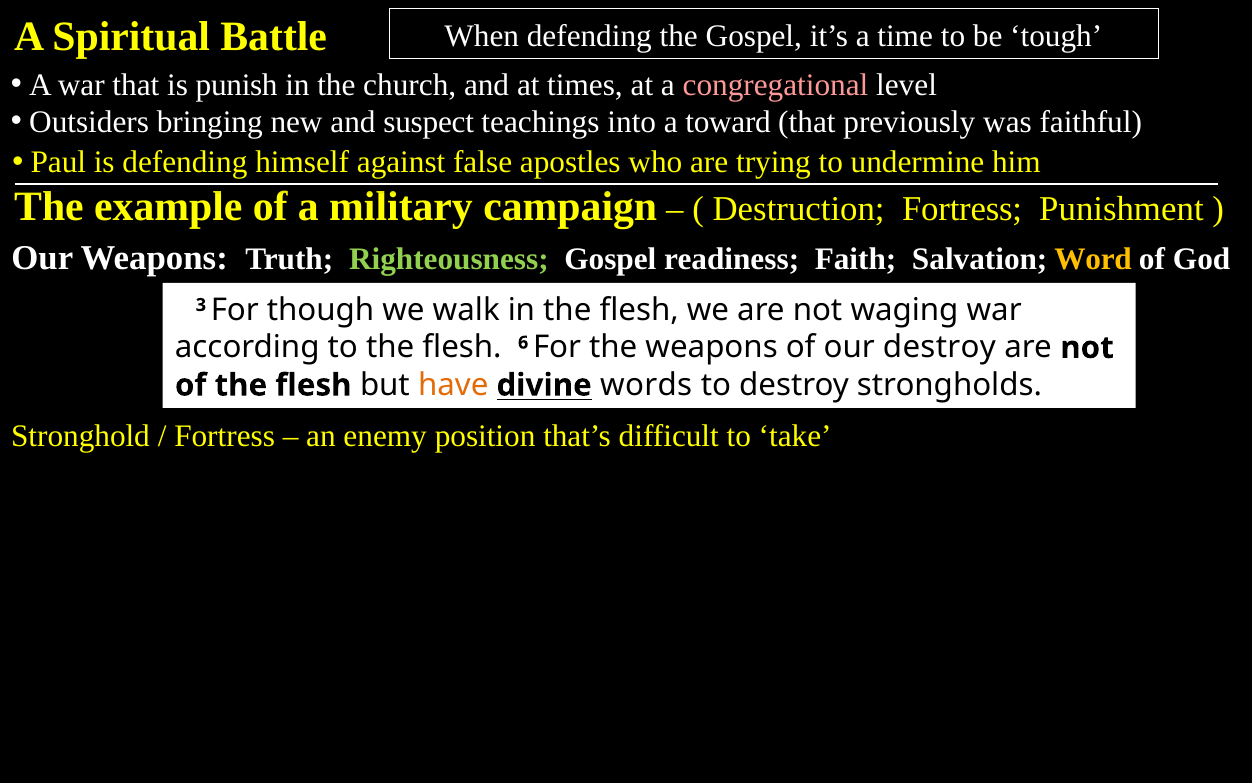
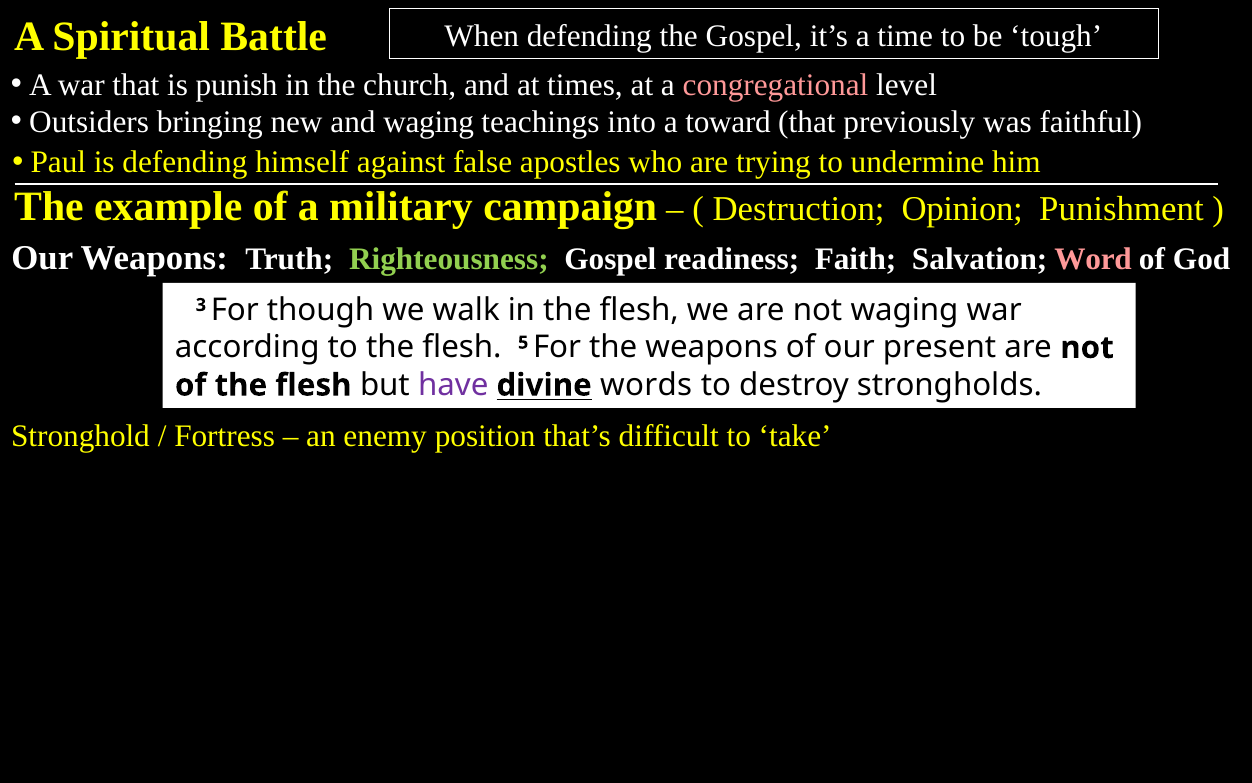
and suspect: suspect -> waging (429, 122)
Destruction Fortress: Fortress -> Opinion (962, 209)
Word colour: yellow -> pink (1093, 259)
6: 6 -> 5 (523, 342)
our destroy: destroy -> present (940, 347)
have colour: orange -> purple (453, 385)
